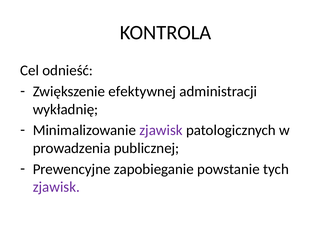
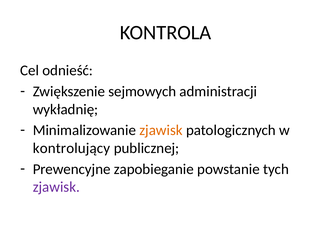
efektywnej: efektywnej -> sejmowych (142, 91)
zjawisk colour: purple -> orange (161, 130)
prowadzenia: prowadzenia -> kontrolujący (72, 148)
